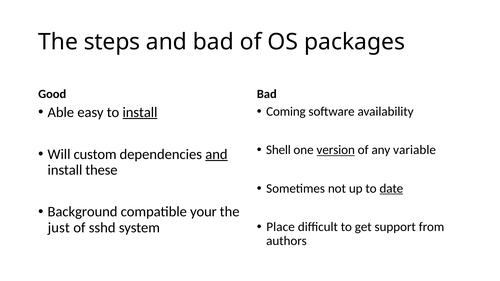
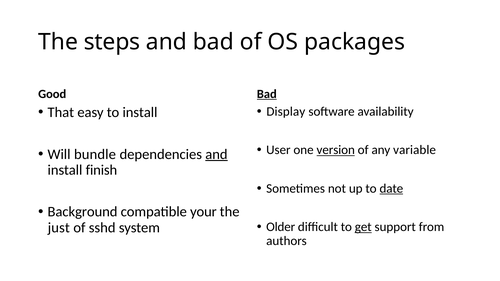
Bad underline: none -> present (267, 94)
Coming: Coming -> Display (286, 112)
Able: Able -> That (61, 112)
install underline: present -> none (140, 112)
Shell: Shell -> User (278, 150)
custom: custom -> bundle (95, 154)
these: these -> finish (101, 170)
Place: Place -> Older (281, 227)
get underline: none -> present (363, 227)
